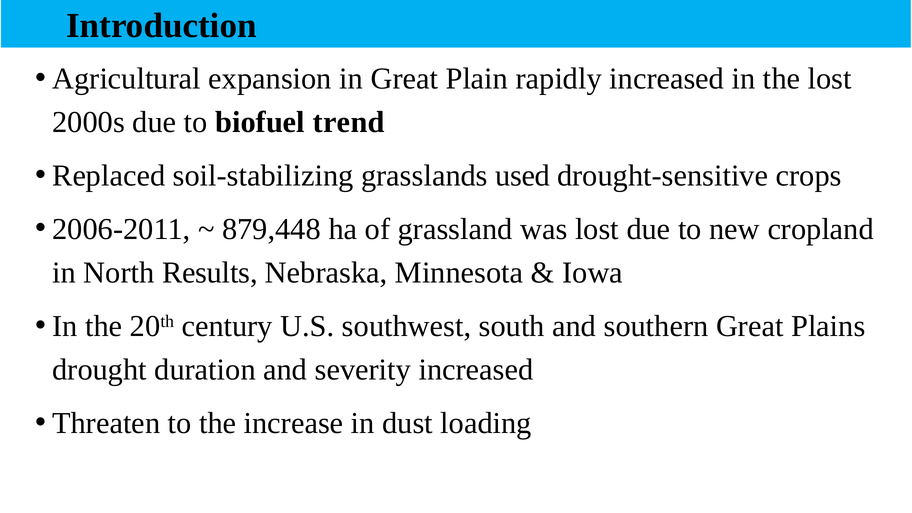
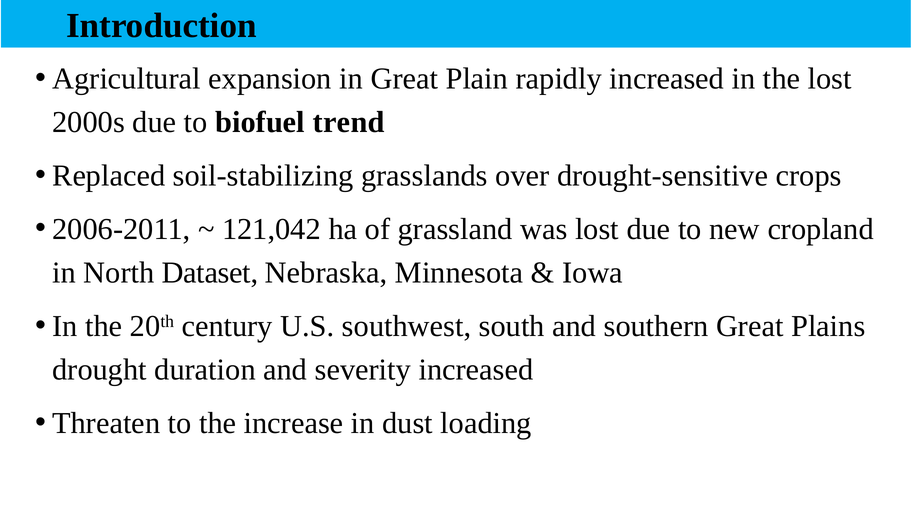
used: used -> over (522, 176)
879,448: 879,448 -> 121,042 (271, 229)
Results: Results -> Dataset (210, 273)
